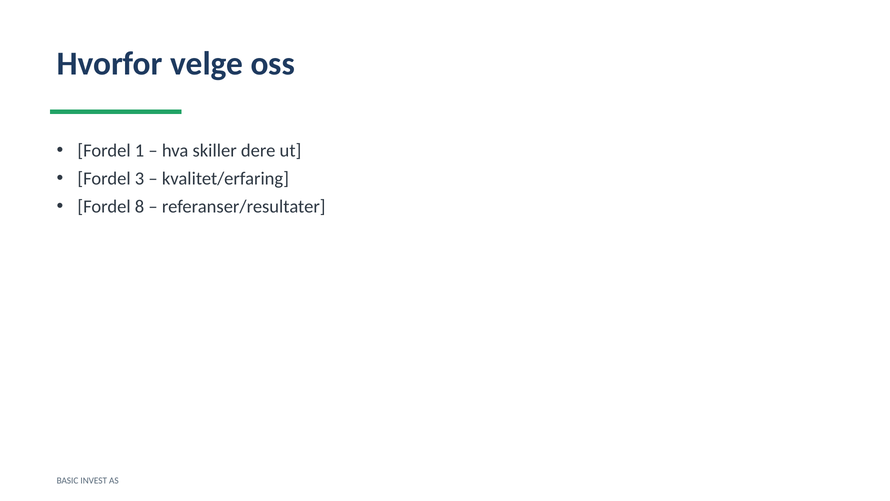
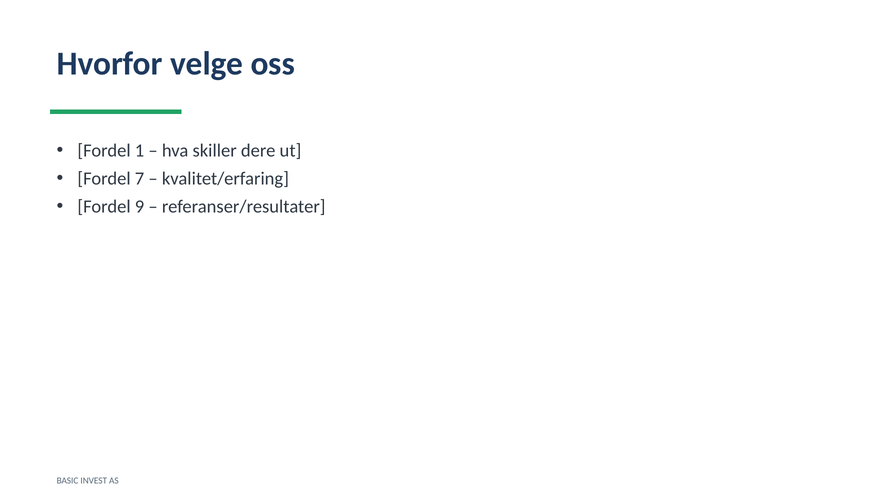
3: 3 -> 7 (140, 179)
8: 8 -> 9 (140, 206)
